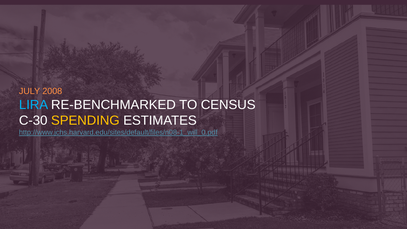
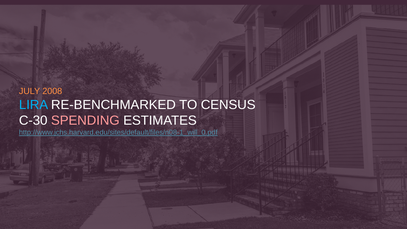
SPENDING colour: yellow -> pink (85, 121)
